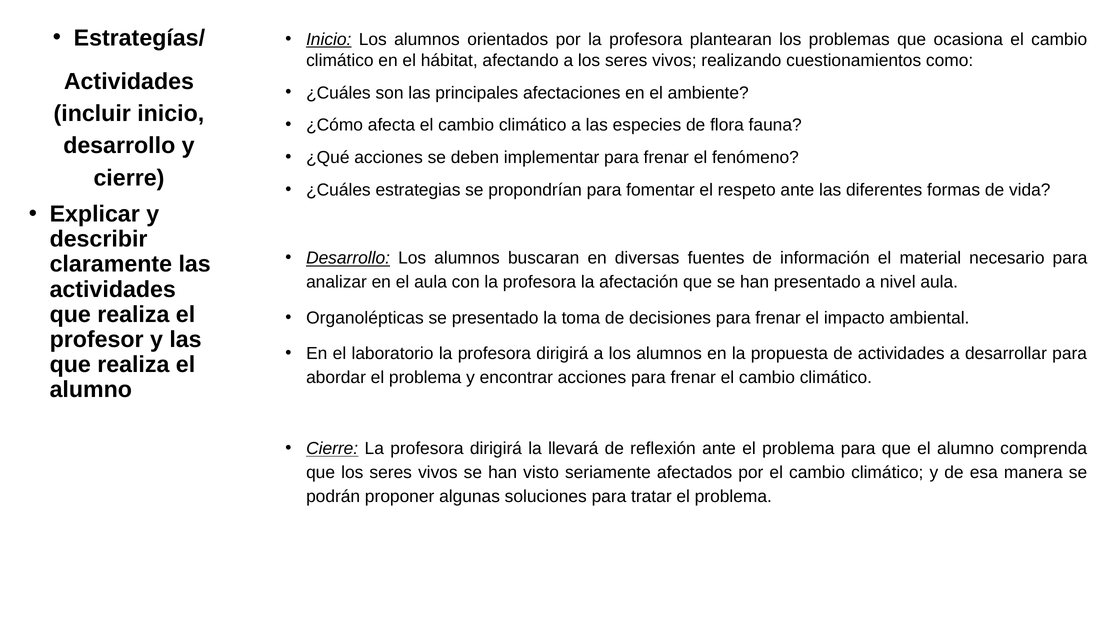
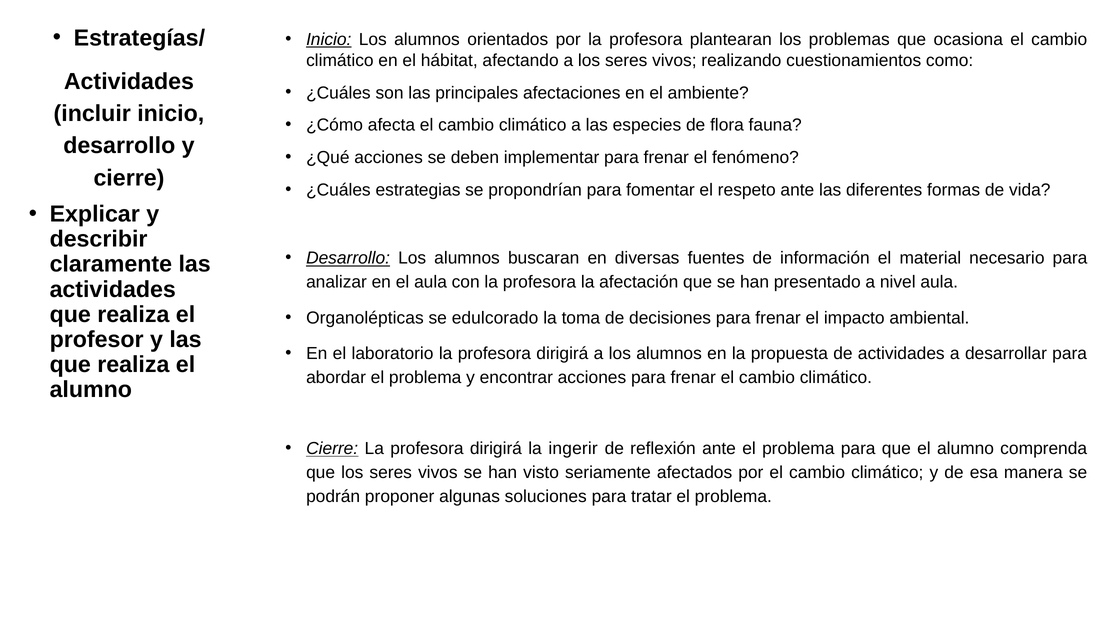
se presentado: presentado -> edulcorado (495, 318)
llevará: llevará -> ingerir (573, 448)
